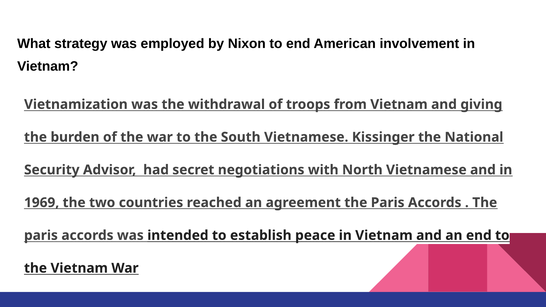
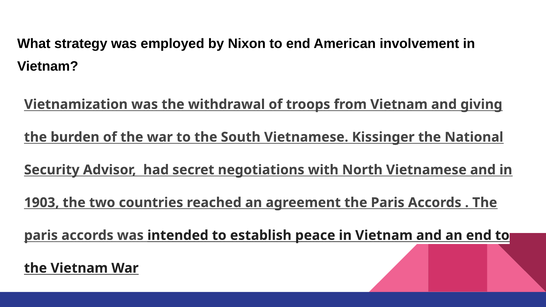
1969: 1969 -> 1903 (42, 203)
